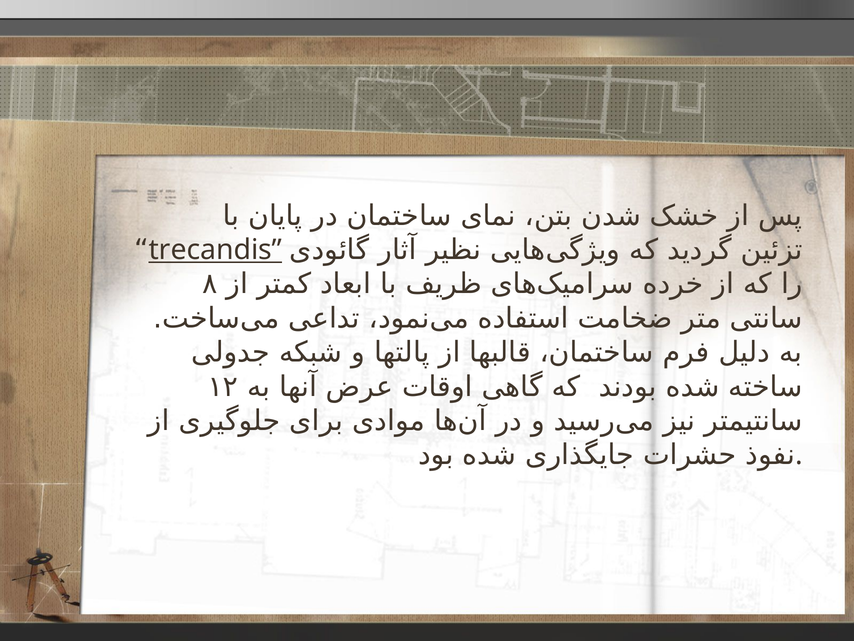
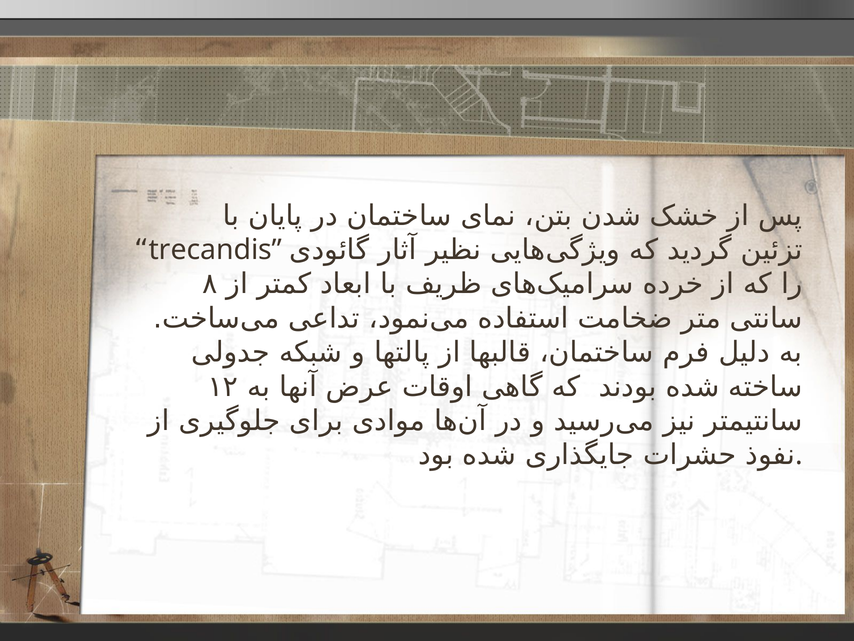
trecandis underline: present -> none (215, 250)
